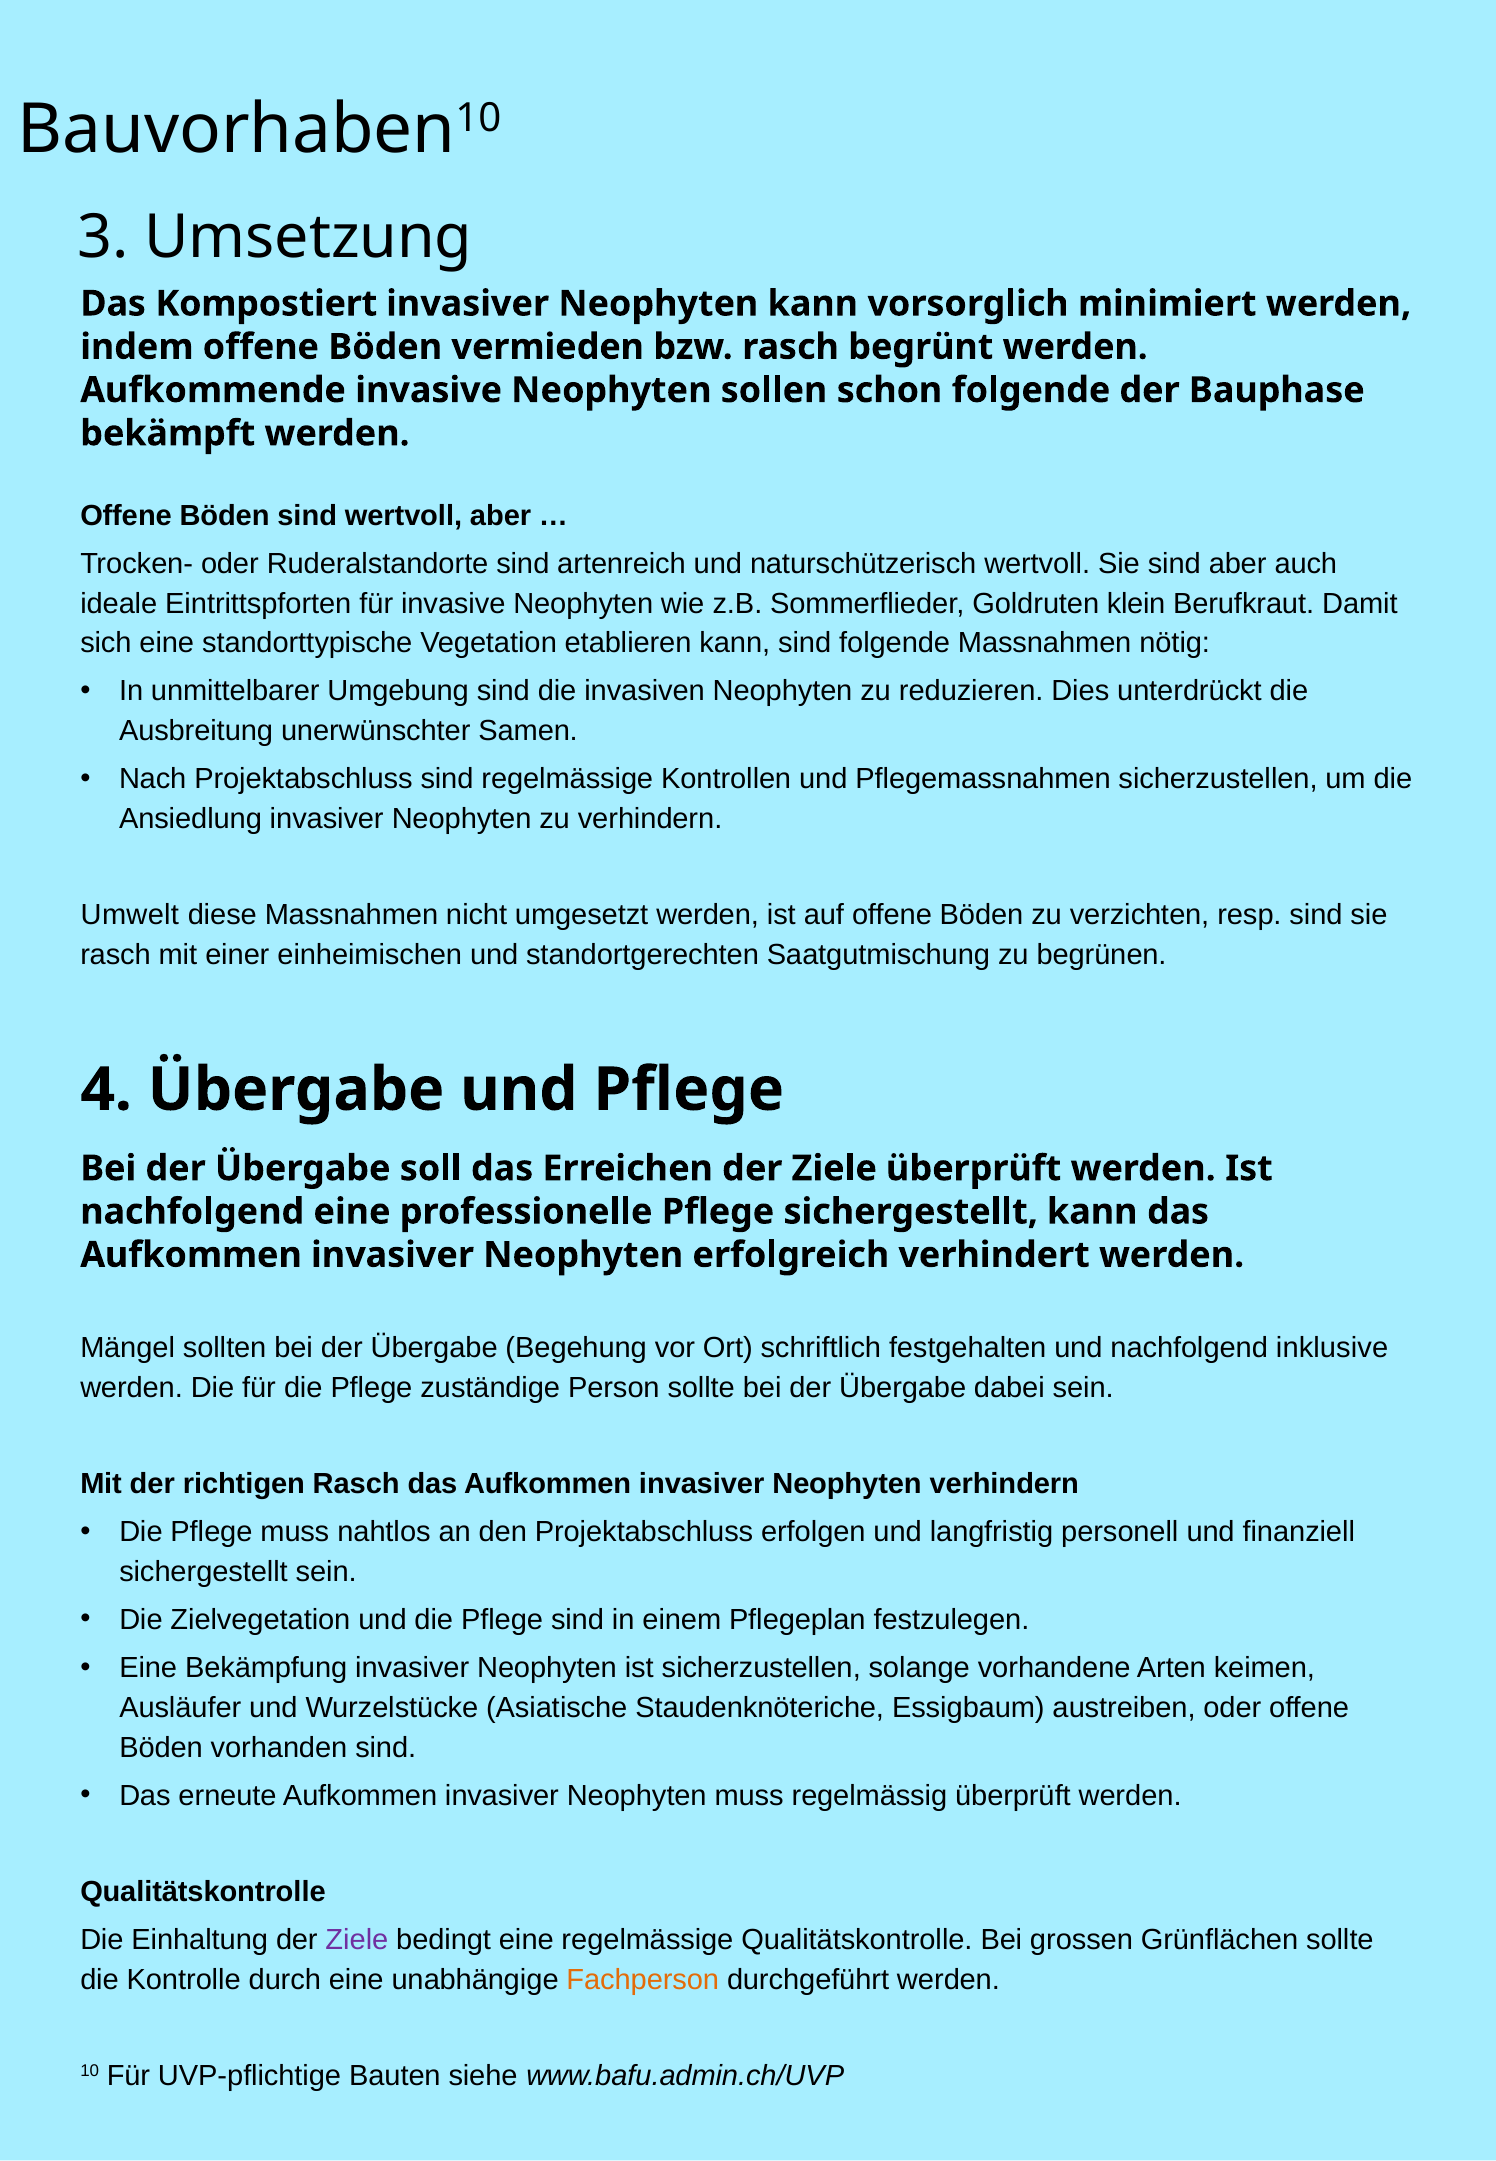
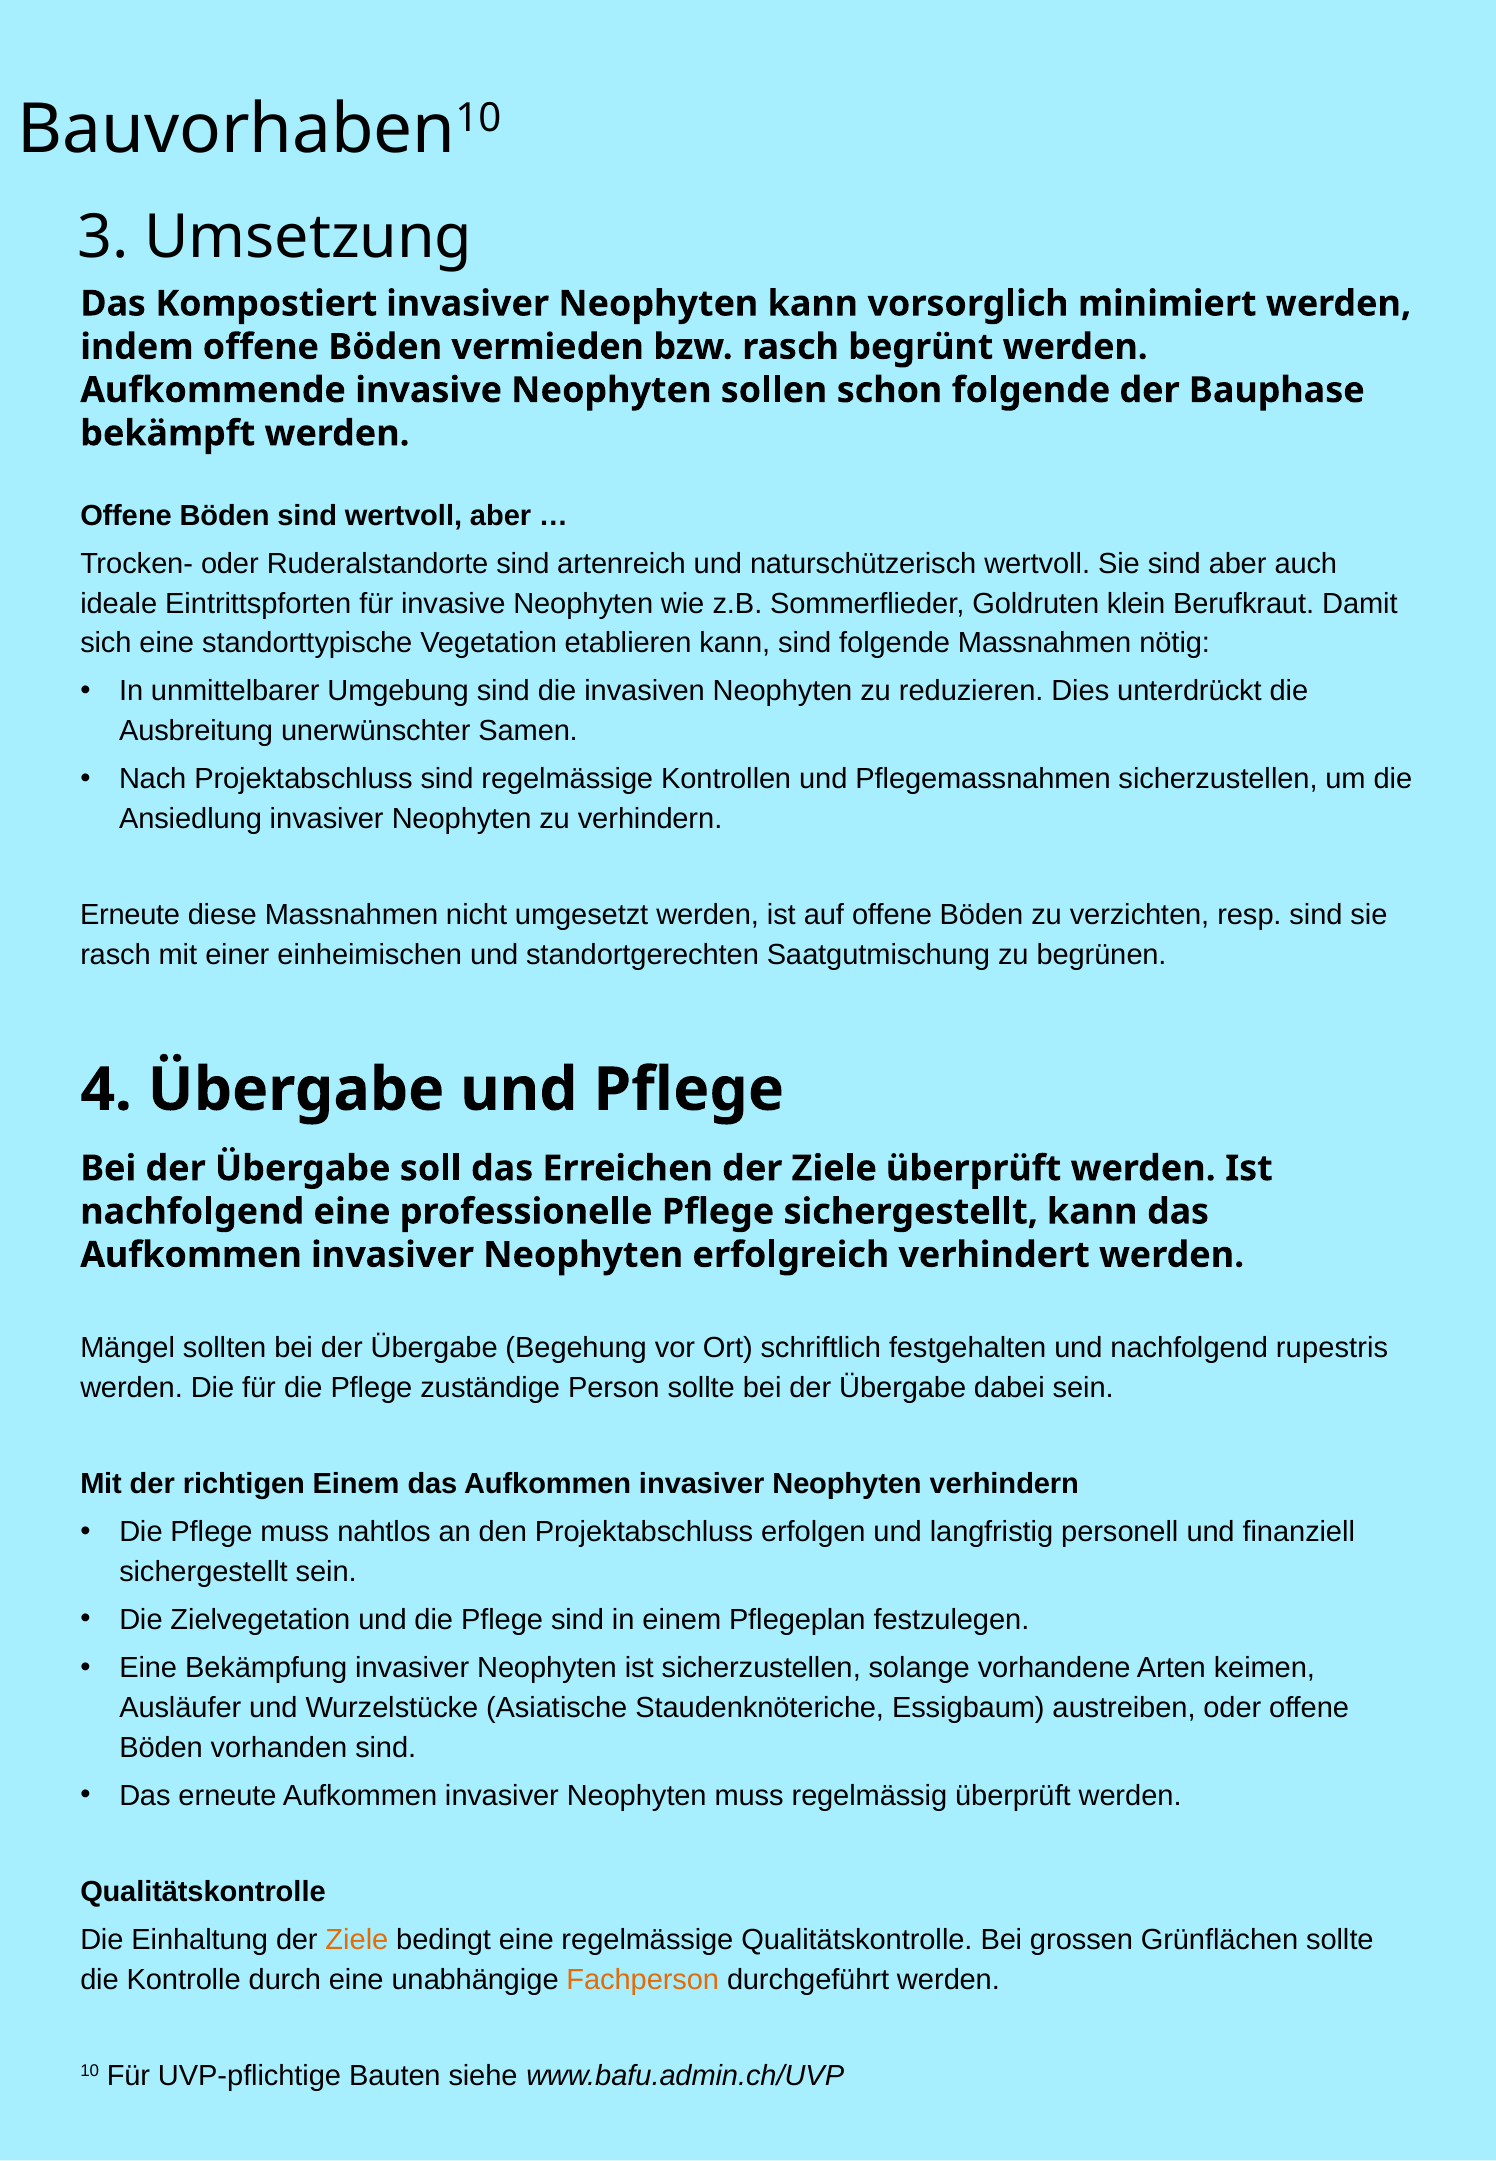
Umwelt: Umwelt -> Erneute (130, 915)
inklusive: inklusive -> rupestris (1332, 1348)
richtigen Rasch: Rasch -> Einem (356, 1484)
Ziele colour: purple -> orange (357, 1940)
